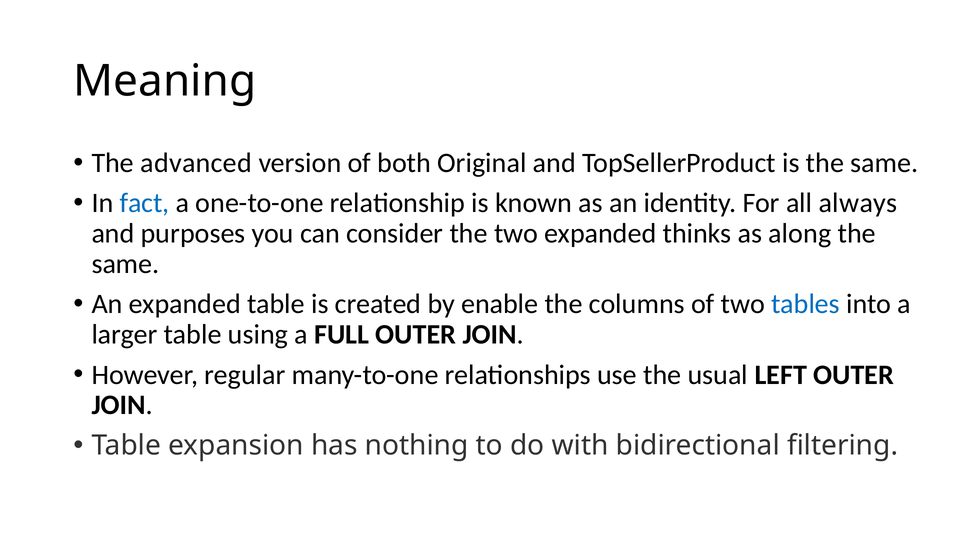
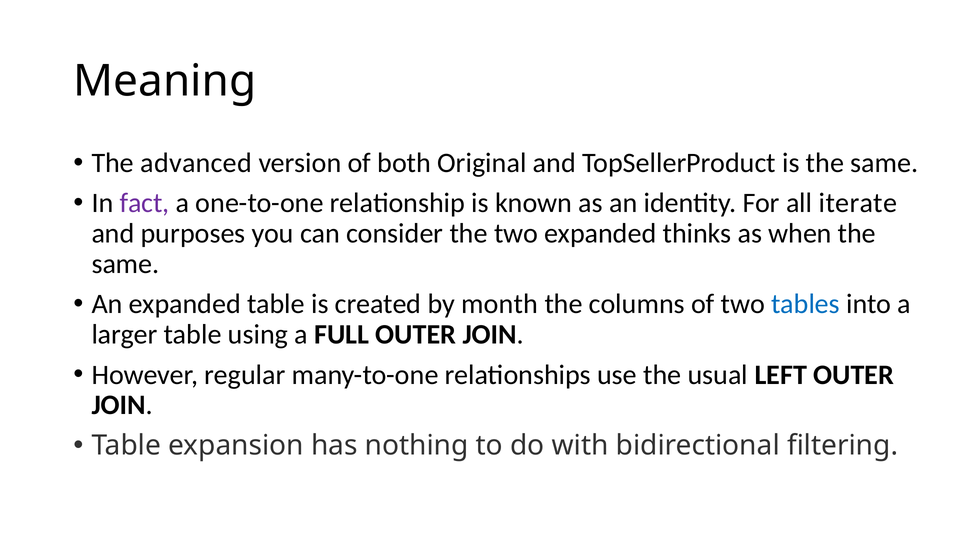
fact colour: blue -> purple (145, 203)
always: always -> iterate (858, 203)
along: along -> when (800, 234)
enable: enable -> month (500, 304)
